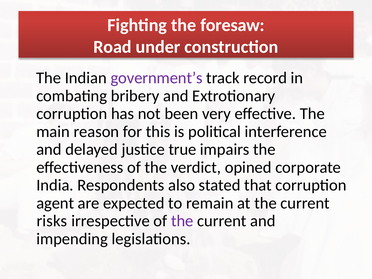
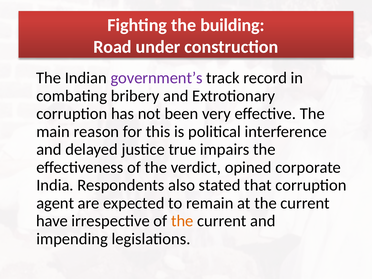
foresaw: foresaw -> building (232, 25)
risks: risks -> have (52, 221)
the colour: purple -> orange (182, 221)
